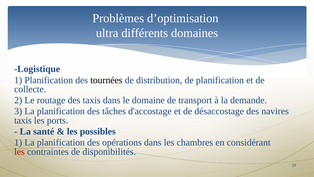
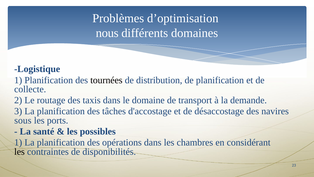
ultra: ultra -> nous (107, 33)
taxis: taxis -> sous (23, 120)
les colour: red -> black (19, 151)
